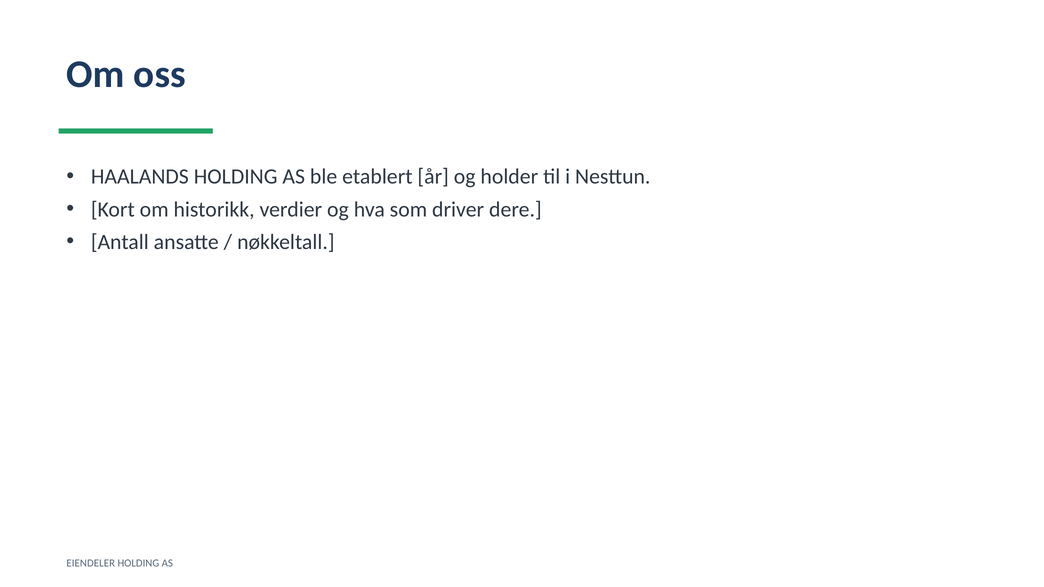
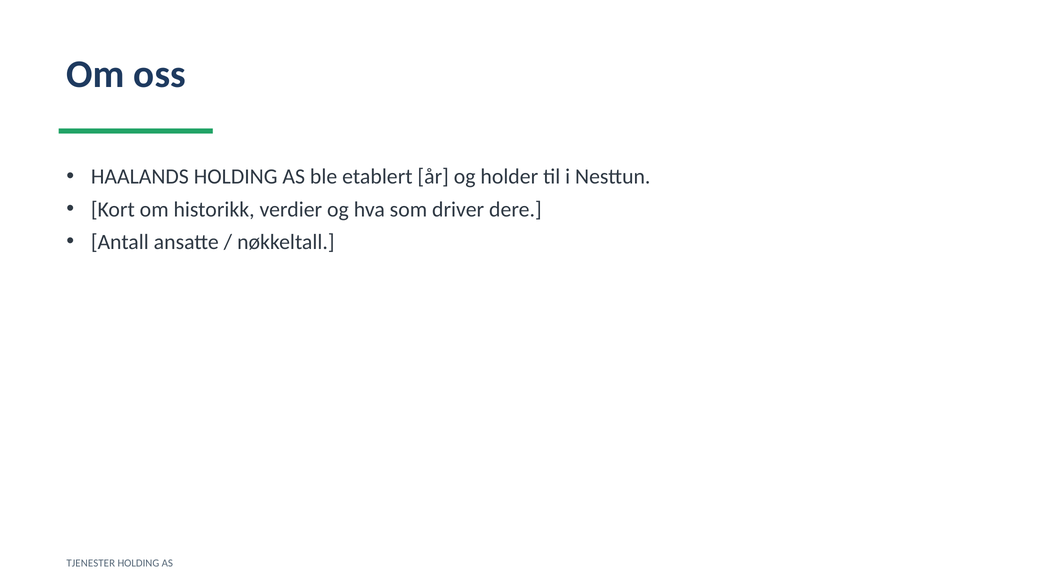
EIENDELER: EIENDELER -> TJENESTER (91, 563)
